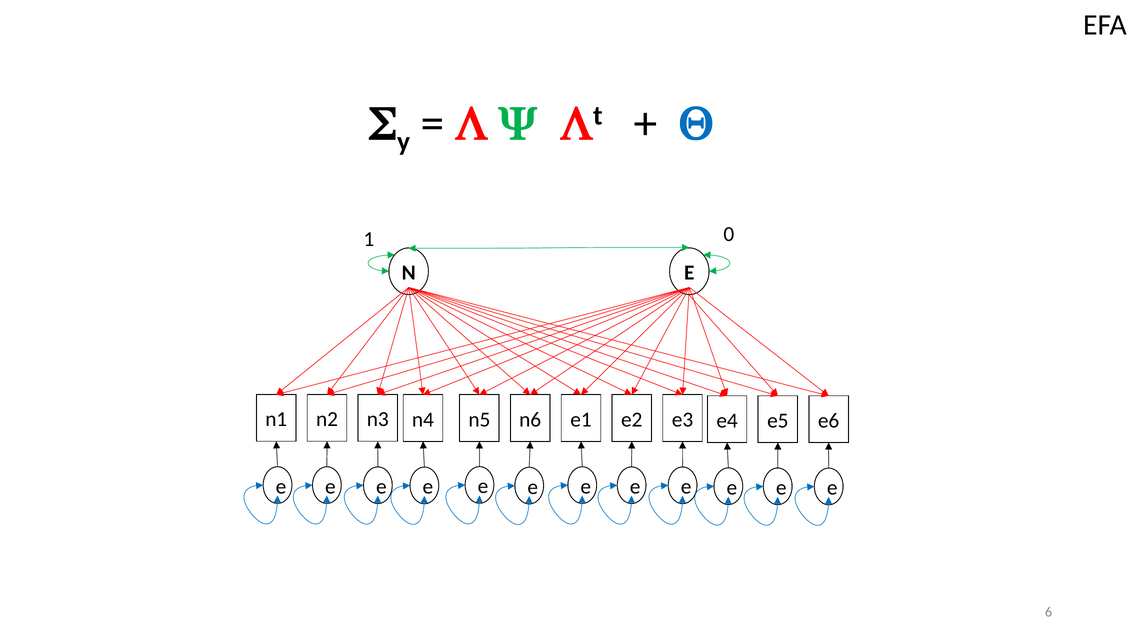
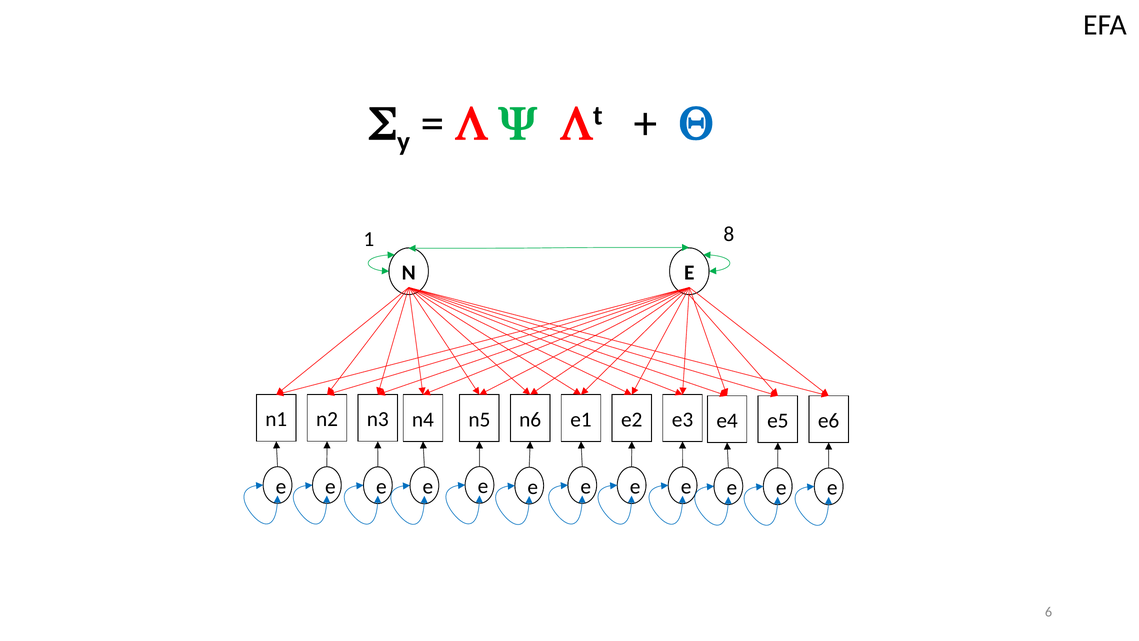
0: 0 -> 8 (729, 234)
